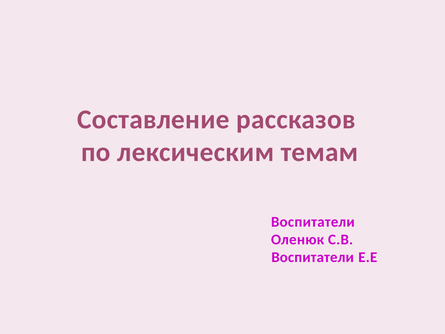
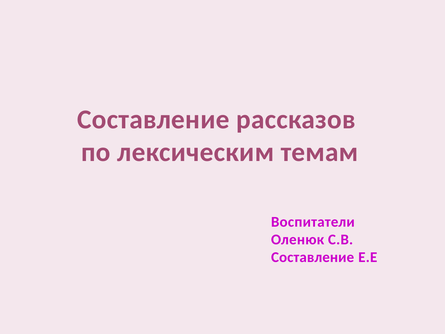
Воспитатели: Воспитатели -> Составление (313, 257)
